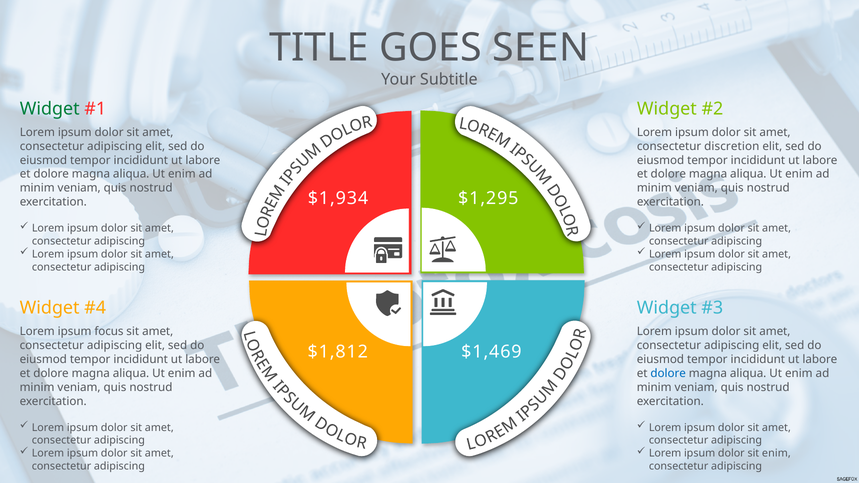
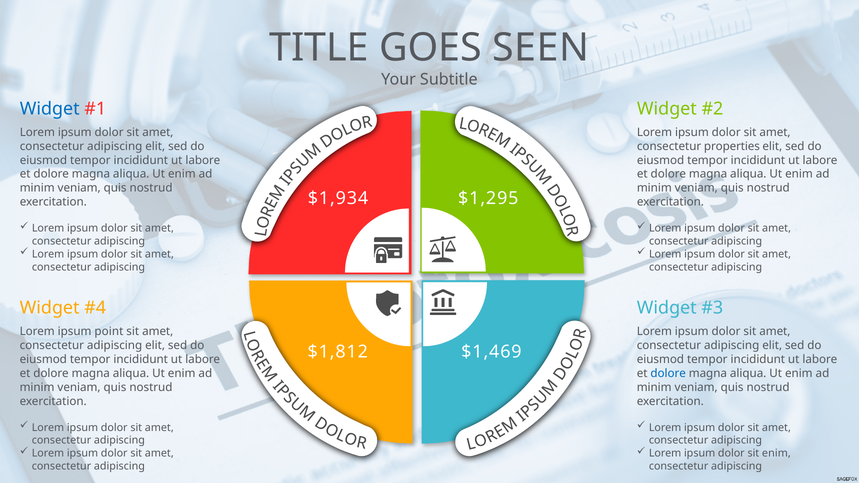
Widget colour: green -> blue (50, 109)
discretion: discretion -> properties (732, 146)
focus: focus -> point (109, 332)
